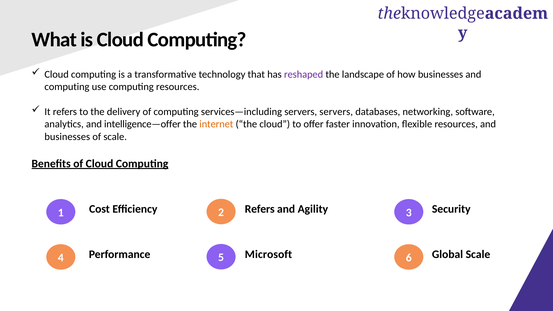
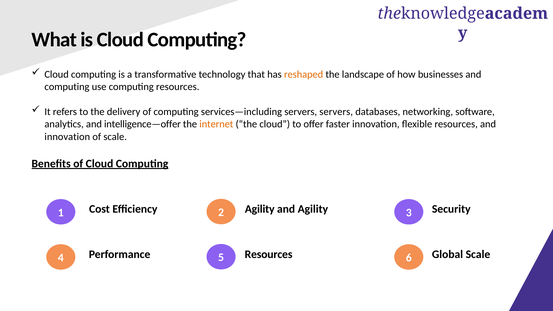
reshaped colour: purple -> orange (304, 74)
businesses: businesses -> innovation (67, 137)
Refers: Refers -> Agility (260, 209)
Microsoft: Microsoft -> Resources (269, 254)
